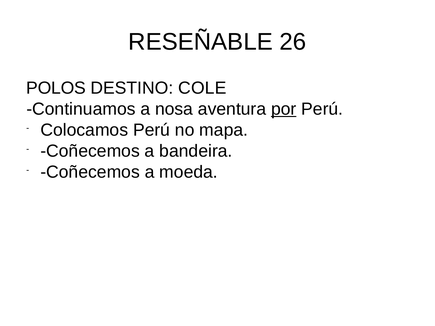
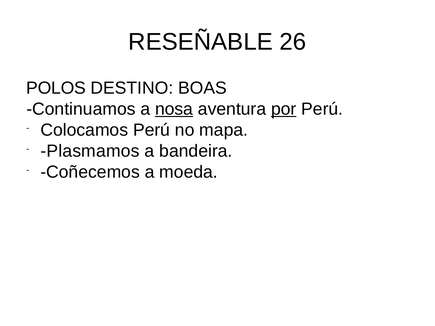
COLE: COLE -> BOAS (202, 88)
nosa underline: none -> present (174, 109)
Coñecemos: Coñecemos -> Plasmamos (90, 151)
